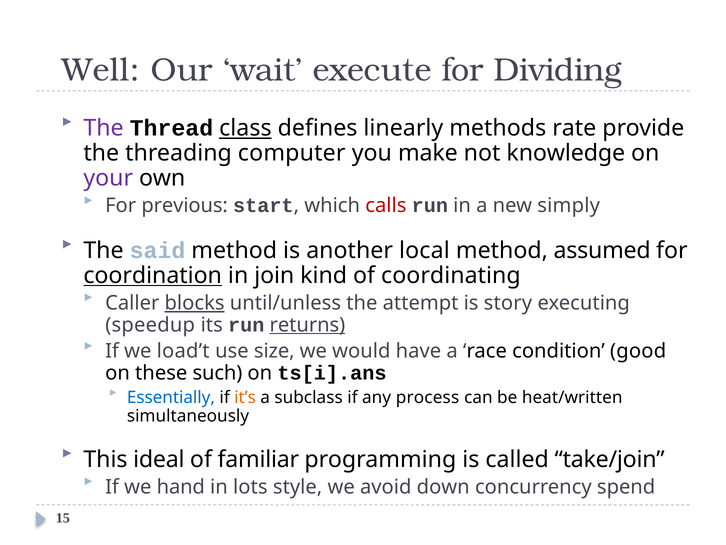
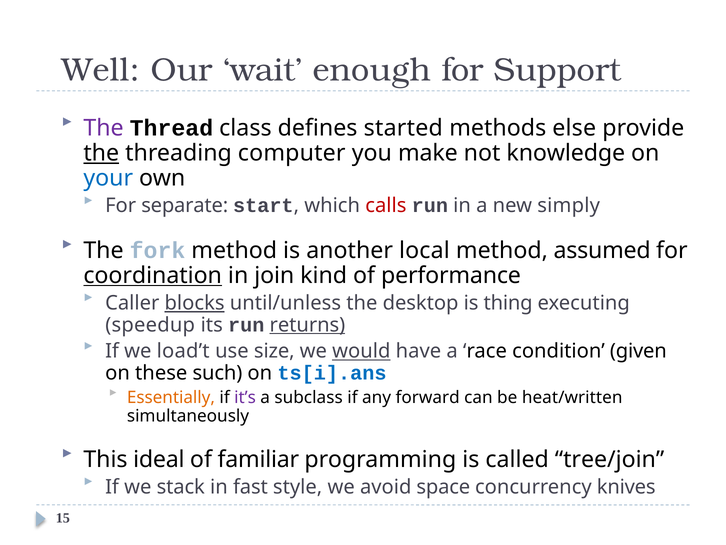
execute: execute -> enough (372, 70)
Dividing: Dividing -> Support (558, 70)
class underline: present -> none (245, 128)
linearly: linearly -> started (403, 128)
rate: rate -> else (574, 128)
the underline: none -> present (101, 153)
your colour: purple -> blue (108, 178)
previous: previous -> separate (185, 206)
said: said -> fork (158, 250)
coordinating: coordinating -> performance (451, 275)
attempt: attempt -> desktop (421, 303)
story: story -> thing (508, 303)
would underline: none -> present (361, 351)
good: good -> given (638, 351)
ts[i].ans colour: black -> blue (332, 373)
Essentially colour: blue -> orange (171, 397)
it’s colour: orange -> purple (245, 397)
process: process -> forward (428, 397)
take/join: take/join -> tree/join (610, 459)
hand: hand -> stack (181, 486)
lots: lots -> fast (250, 486)
down: down -> space (443, 486)
spend: spend -> knives (626, 486)
